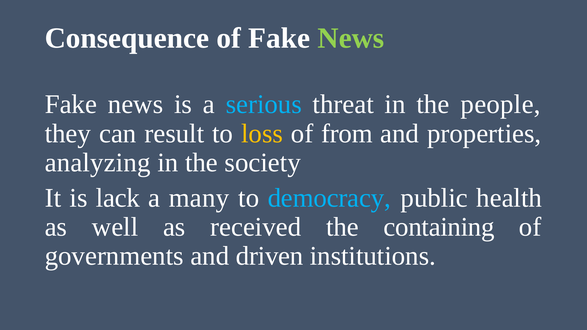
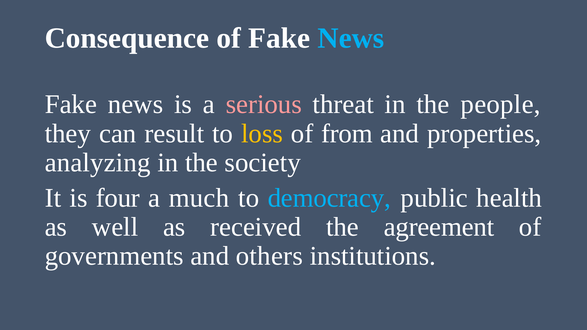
News colour: light green -> light blue (351, 38)
serious colour: light blue -> pink (264, 104)
lack: lack -> four (118, 198)
many: many -> much (199, 198)
containing: containing -> agreement (439, 227)
driven: driven -> others (269, 256)
